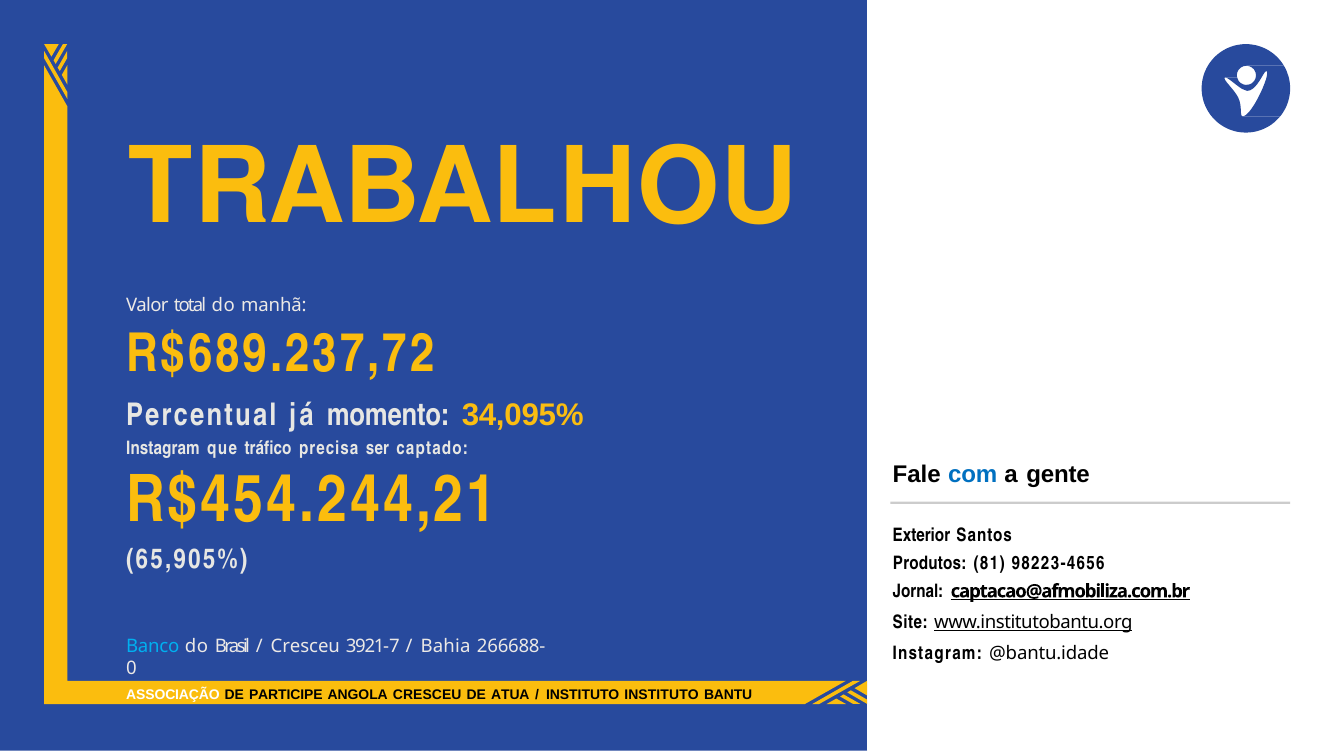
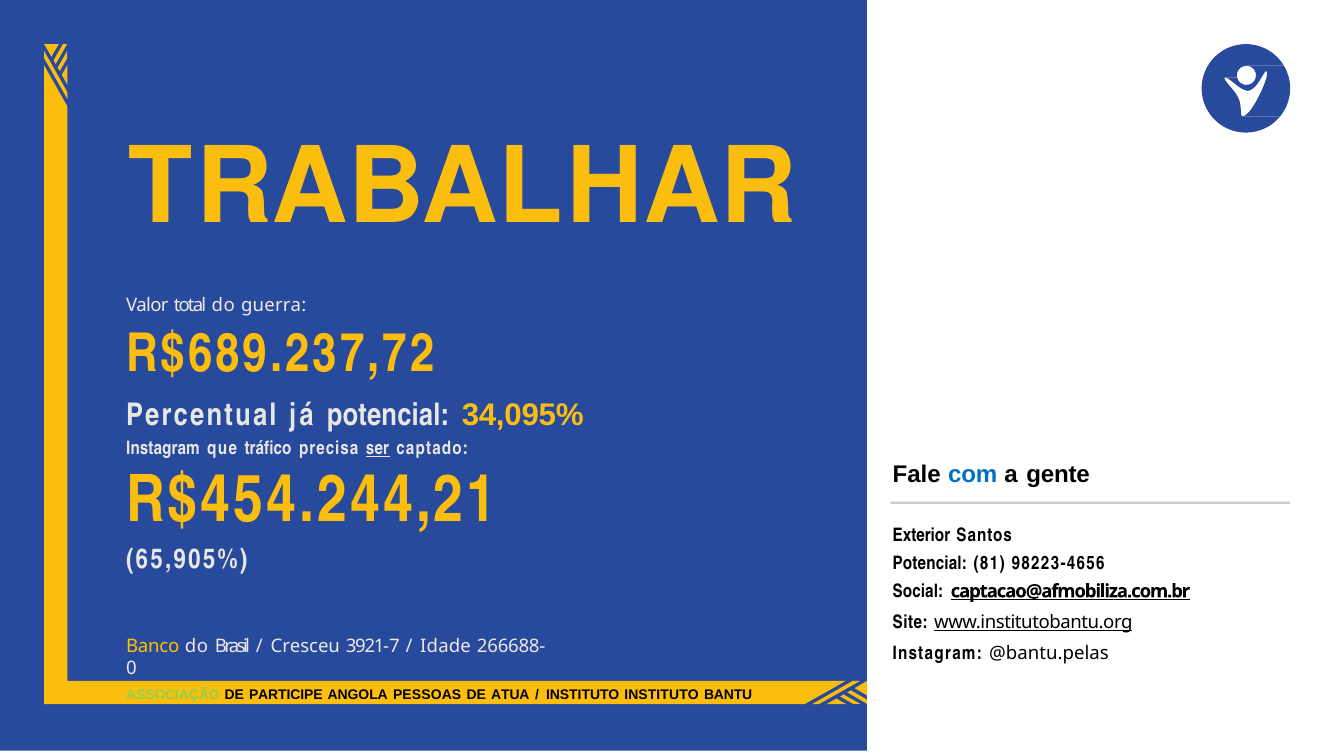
TRABALHOU: TRABALHOU -> TRABALHAR (462, 188)
manhã: manhã -> guerra (274, 306)
já momento: momento -> potencial (388, 415)
ser underline: none -> present (377, 448)
Produtos: Produtos -> Potencial (930, 564)
Jornal: Jornal -> Social (918, 591)
Banco colour: light blue -> yellow (153, 647)
Bahia: Bahia -> Idade (446, 647)
@bantu.idade: @bantu.idade -> @bantu.pelas (1049, 653)
ASSOCIAÇÃO colour: white -> light green (173, 695)
ANGOLA CRESCEU: CRESCEU -> PESSOAS (427, 695)
